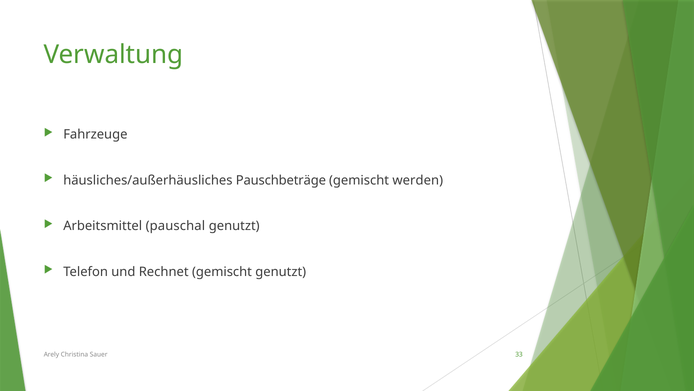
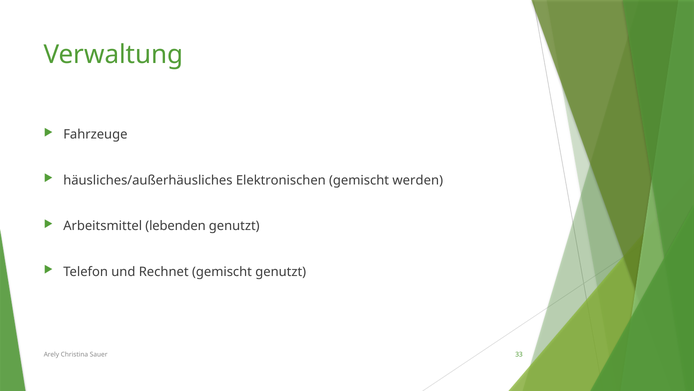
Pauschbeträge: Pauschbeträge -> Elektronischen (281, 180)
pauschal: pauschal -> lebenden (176, 226)
